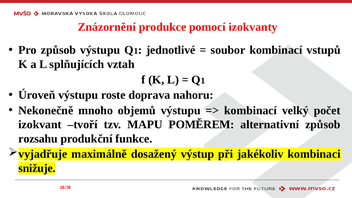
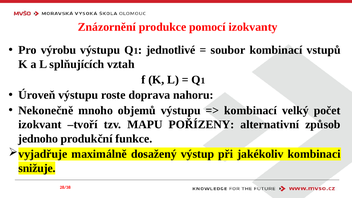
Pro způsob: způsob -> výrobu (58, 50)
POMĚREM: POMĚREM -> POŘÍZENY (201, 125)
rozsahu: rozsahu -> jednoho (38, 139)
